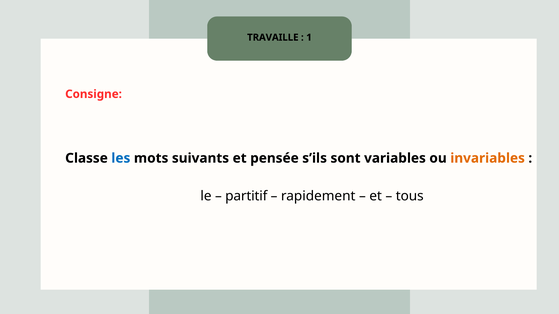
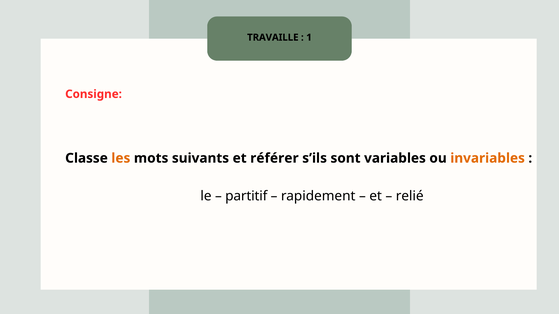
les colour: blue -> orange (121, 158)
pensée: pensée -> référer (274, 158)
tous: tous -> relié (410, 196)
